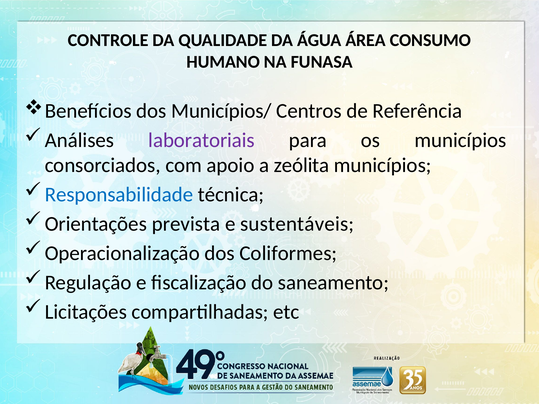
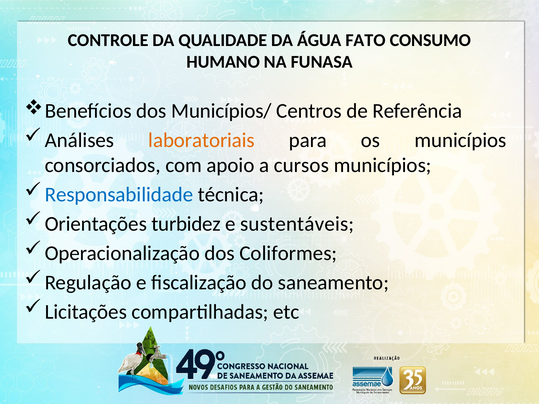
ÁREA: ÁREA -> FATO (365, 40)
laboratoriais colour: purple -> orange (202, 140)
zeólita: zeólita -> cursos (301, 165)
prevista: prevista -> turbidez (186, 224)
